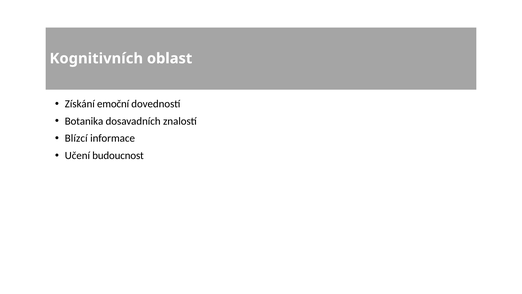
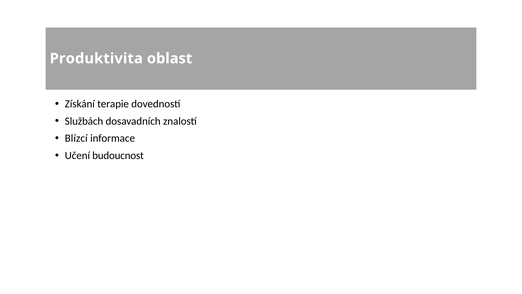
Kognitivních: Kognitivních -> Produktivita (96, 58)
emoční: emoční -> terapie (113, 104)
Botanika: Botanika -> Službách (84, 121)
